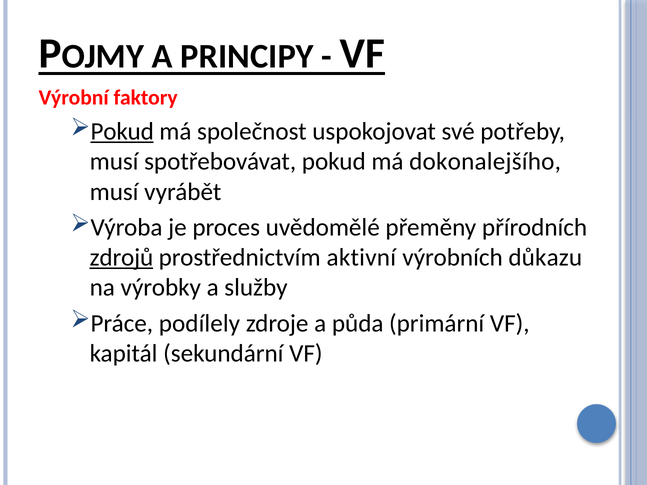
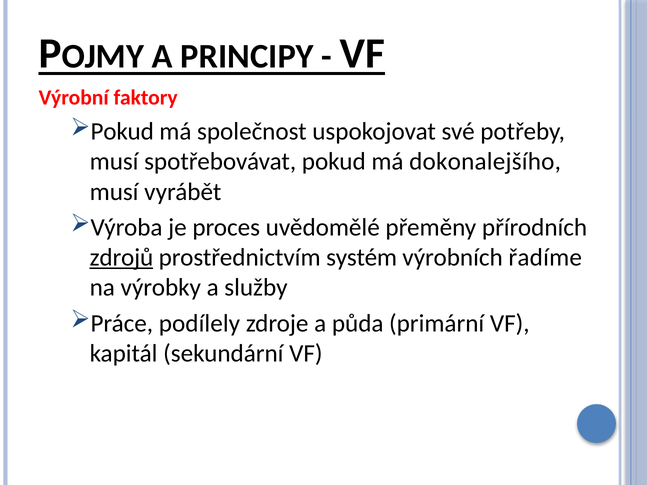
Pokud underline: present -> none (122, 131)
aktivní: aktivní -> systém (362, 258)
důkazu: důkazu -> řadíme (545, 258)
